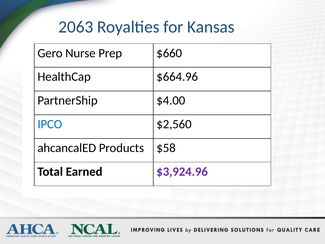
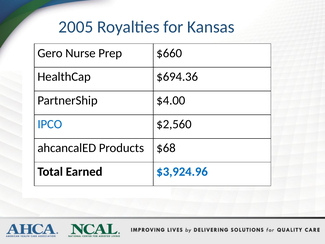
2063: 2063 -> 2005 (76, 27)
$664.96: $664.96 -> $694.36 (177, 77)
$58: $58 -> $68 (166, 148)
$3,924.96 colour: purple -> blue (182, 171)
